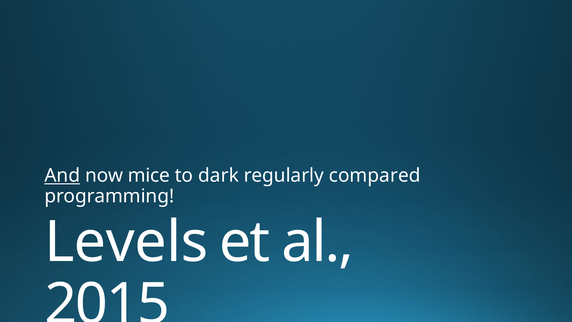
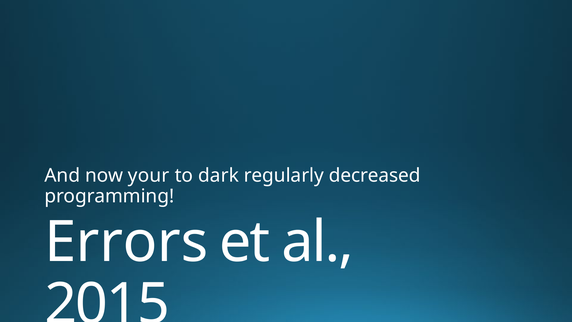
And underline: present -> none (62, 175)
mice: mice -> your (149, 175)
compared: compared -> decreased (375, 175)
Levels: Levels -> Errors (126, 242)
